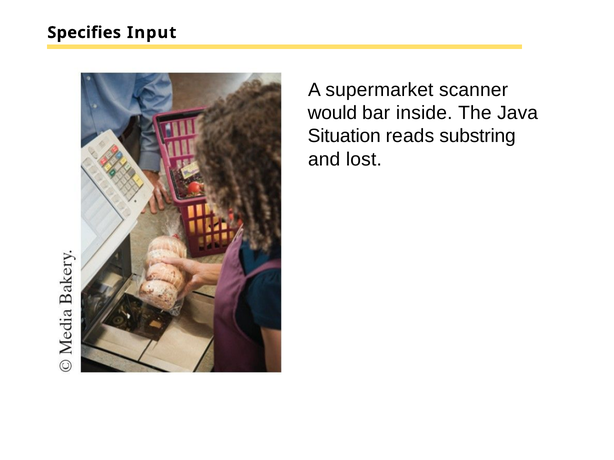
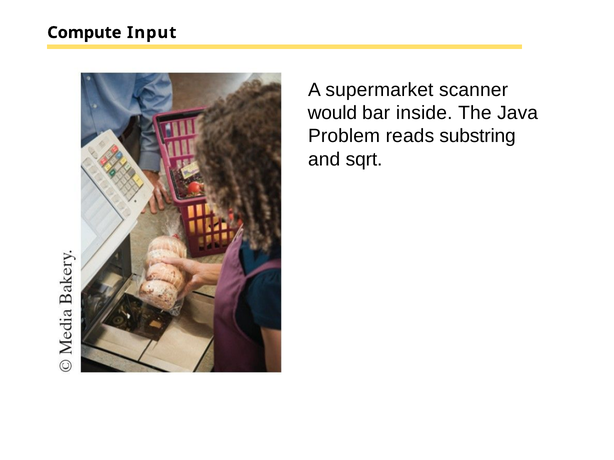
Specifies: Specifies -> Compute (84, 33)
Situation: Situation -> Problem (344, 136)
lost: lost -> sqrt (364, 159)
